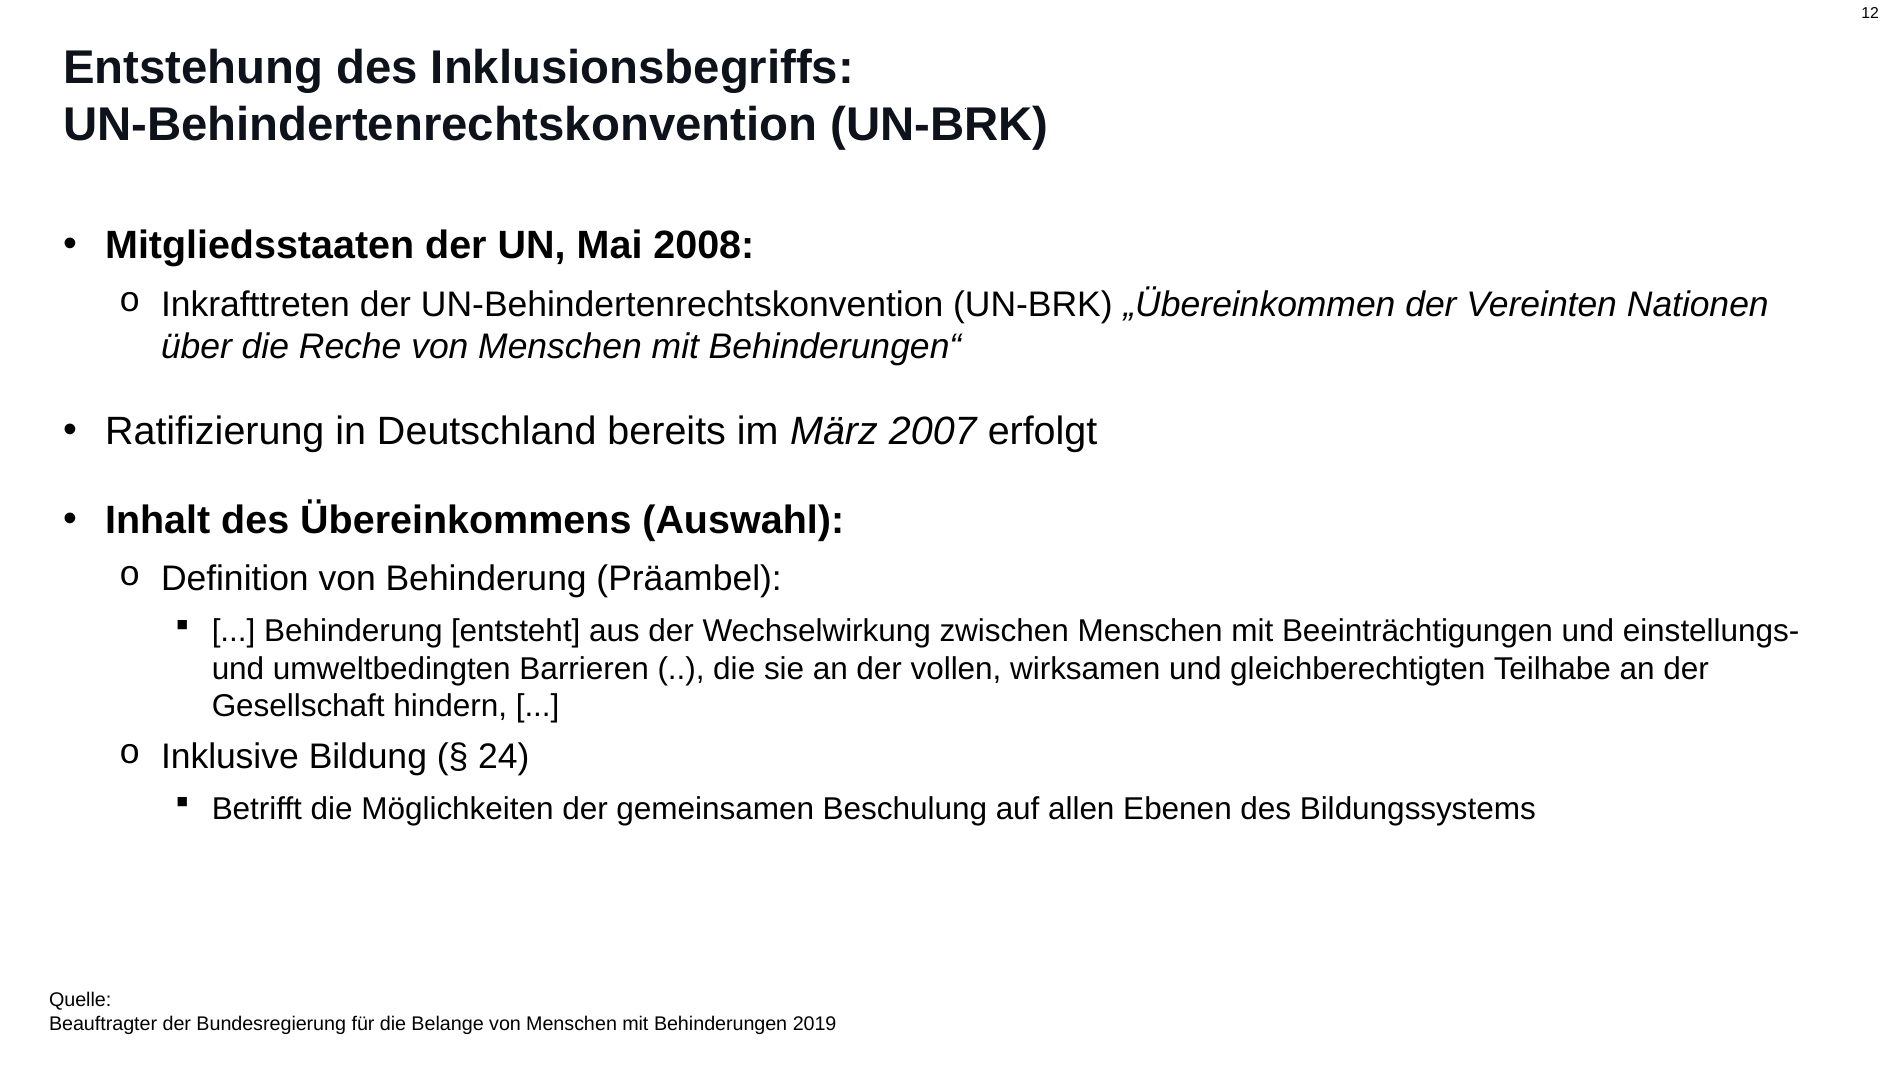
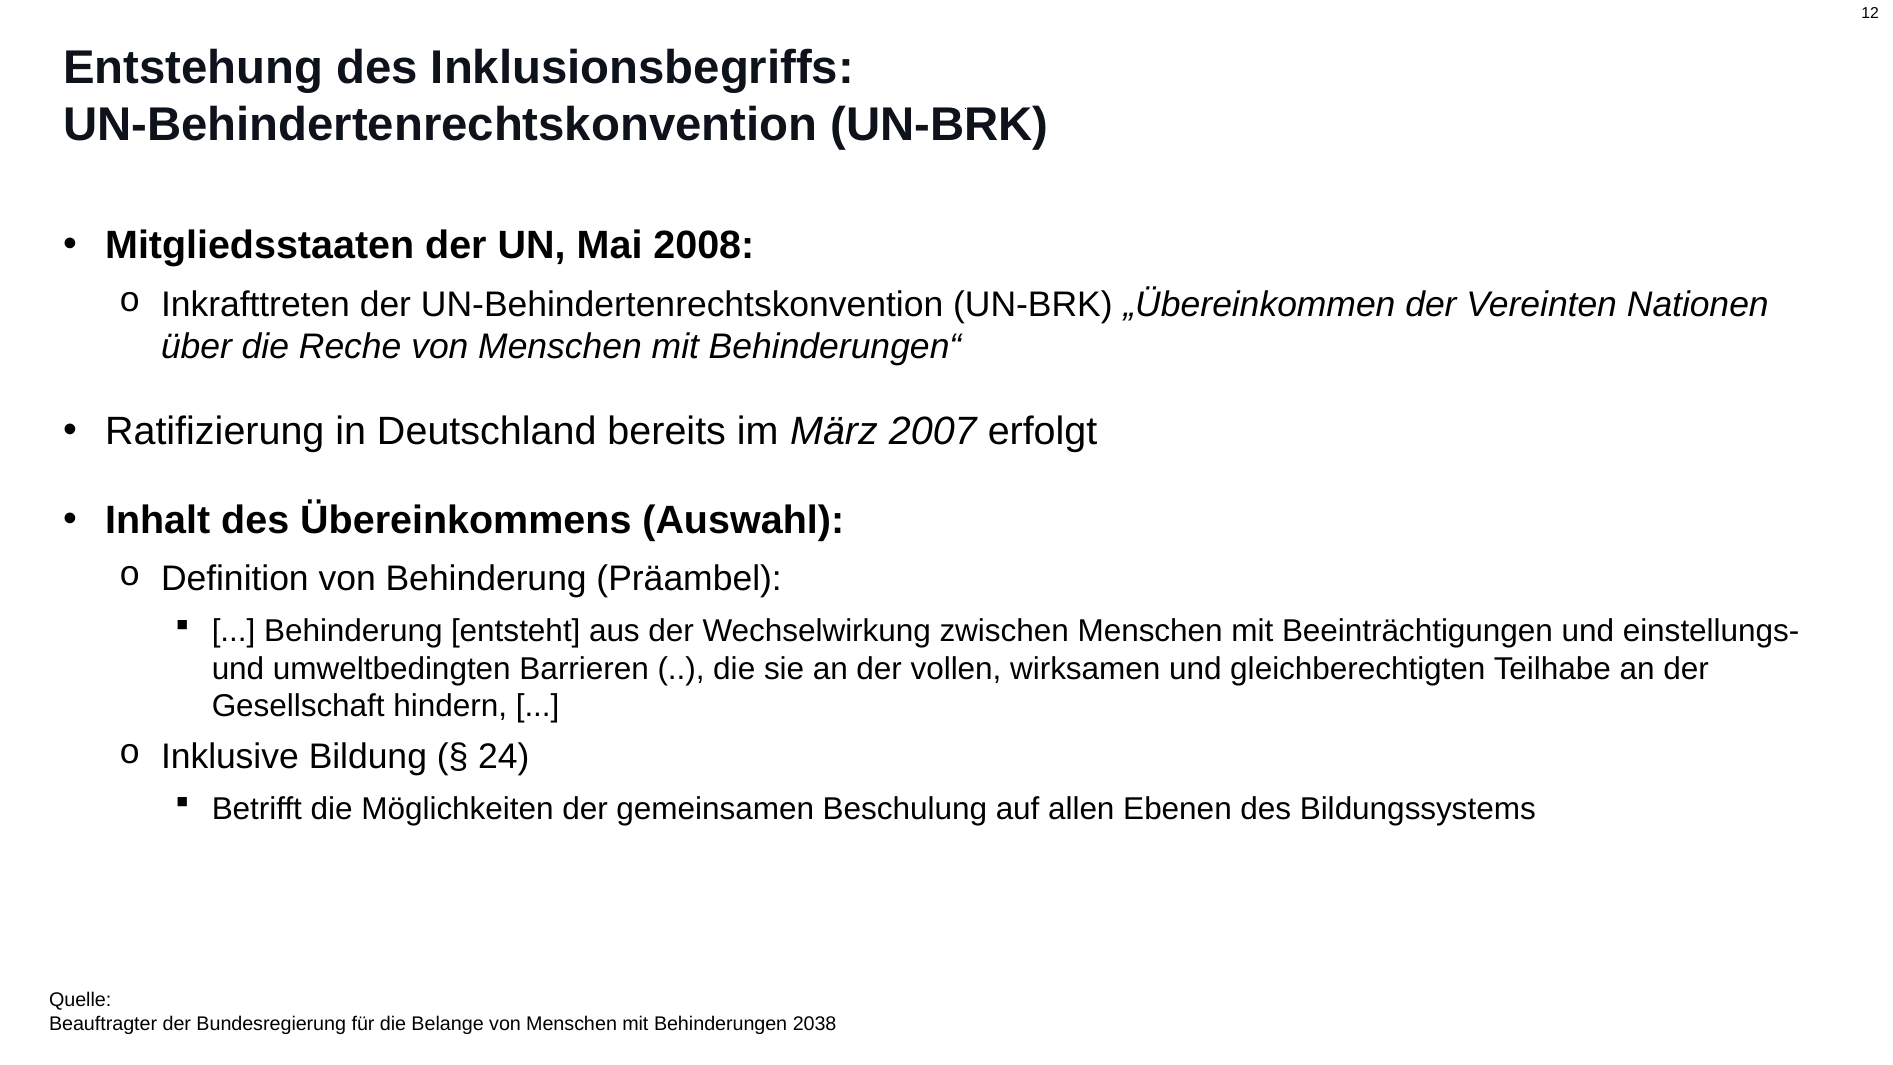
2019: 2019 -> 2038 (815, 1024)
